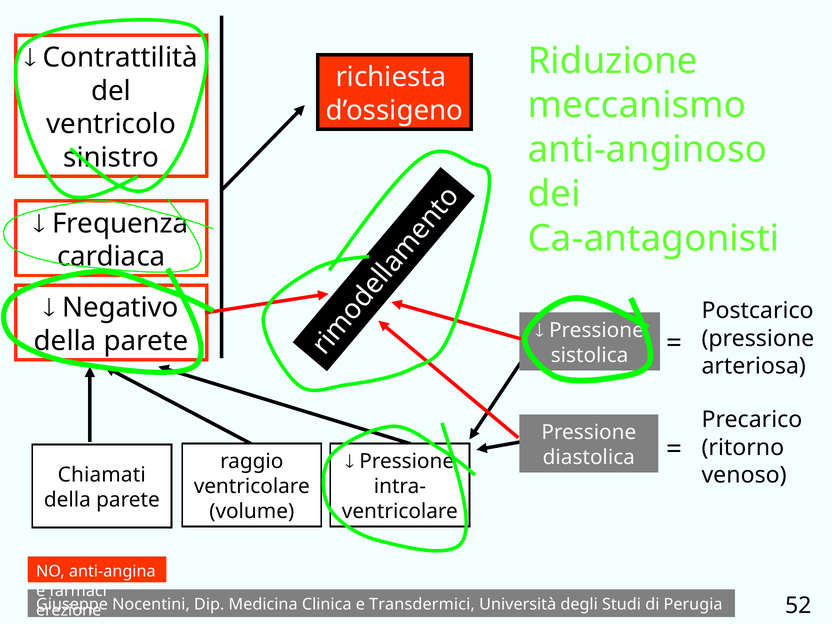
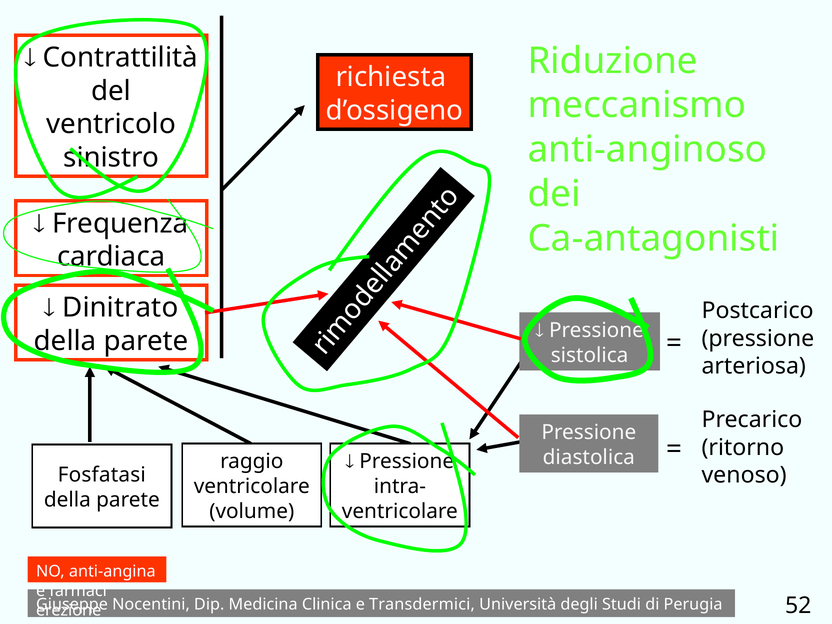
Negativo: Negativo -> Dinitrato (120, 308)
Chiamati: Chiamati -> Fosfatasi (102, 475)
